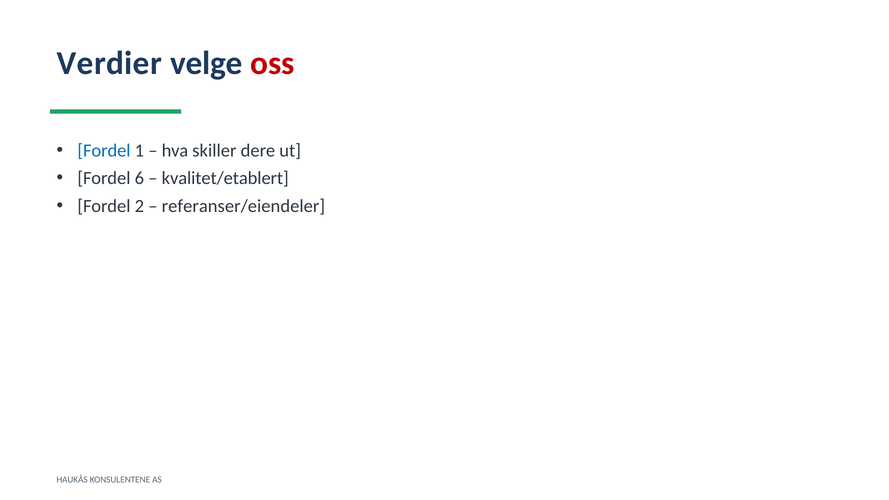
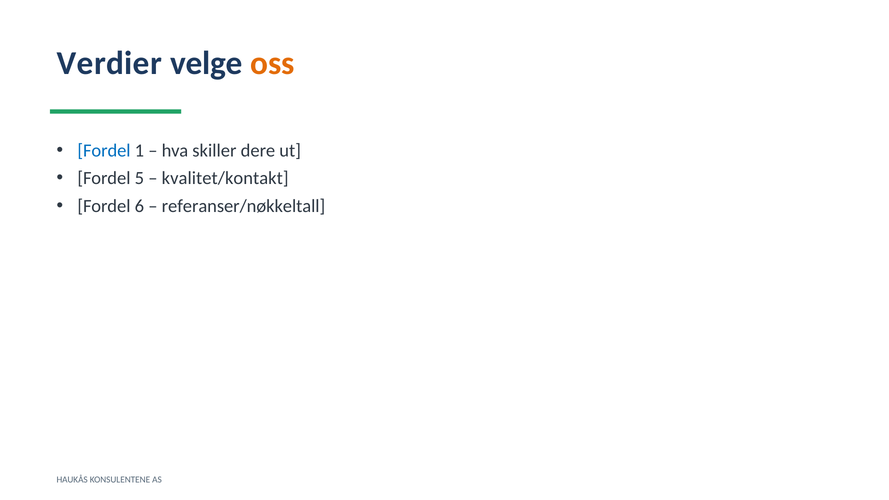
oss colour: red -> orange (272, 63)
6: 6 -> 5 (139, 178)
kvalitet/etablert: kvalitet/etablert -> kvalitet/kontakt (225, 178)
2: 2 -> 6 (139, 206)
referanser/eiendeler: referanser/eiendeler -> referanser/nøkkeltall (243, 206)
